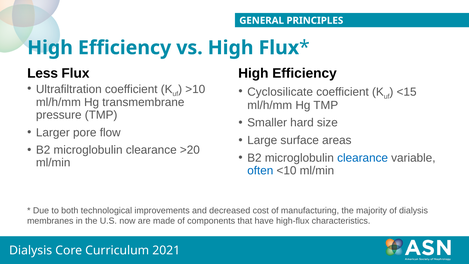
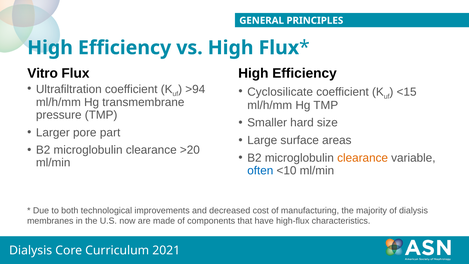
Less: Less -> Vitro (43, 73)
>10: >10 -> >94 (195, 89)
flow: flow -> part (110, 132)
clearance colour: blue -> orange (363, 158)
